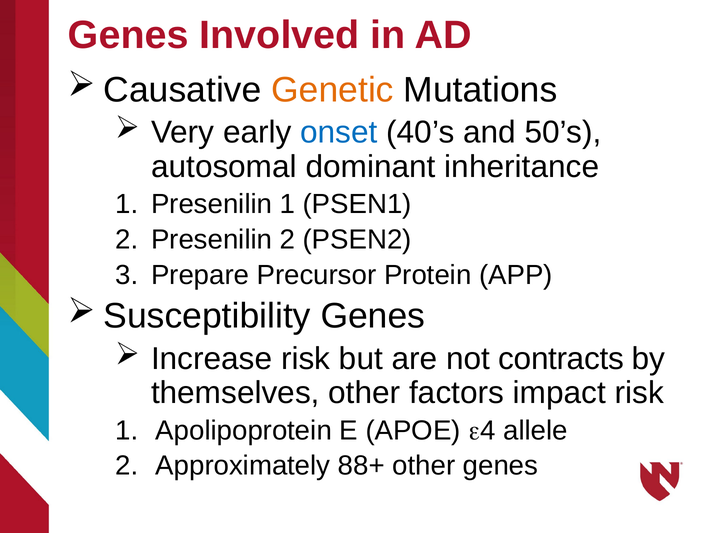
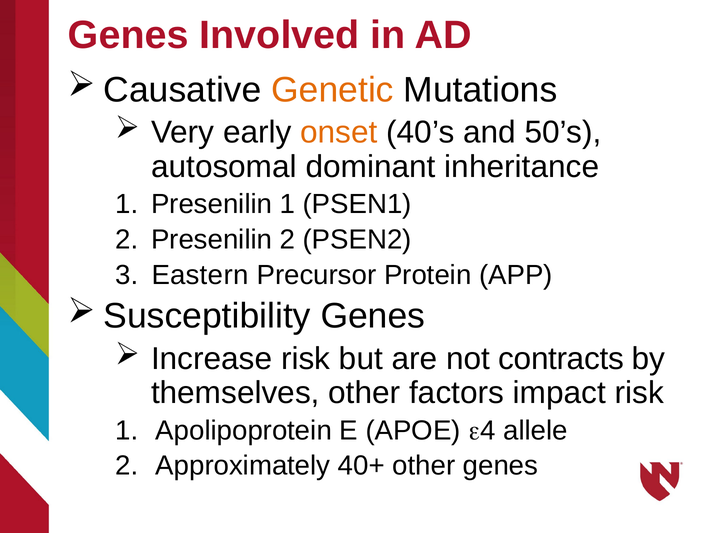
onset colour: blue -> orange (339, 133)
Prepare: Prepare -> Eastern (200, 275)
88+: 88+ -> 40+ (361, 466)
